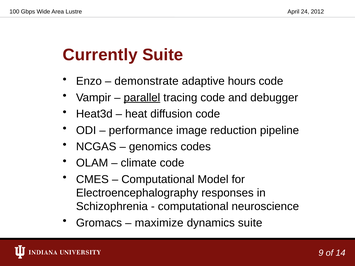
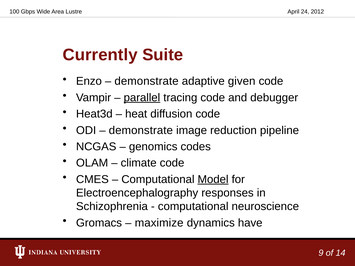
hours: hours -> given (242, 81)
performance: performance -> demonstrate (141, 130)
Model underline: none -> present (213, 179)
dynamics suite: suite -> have (250, 223)
